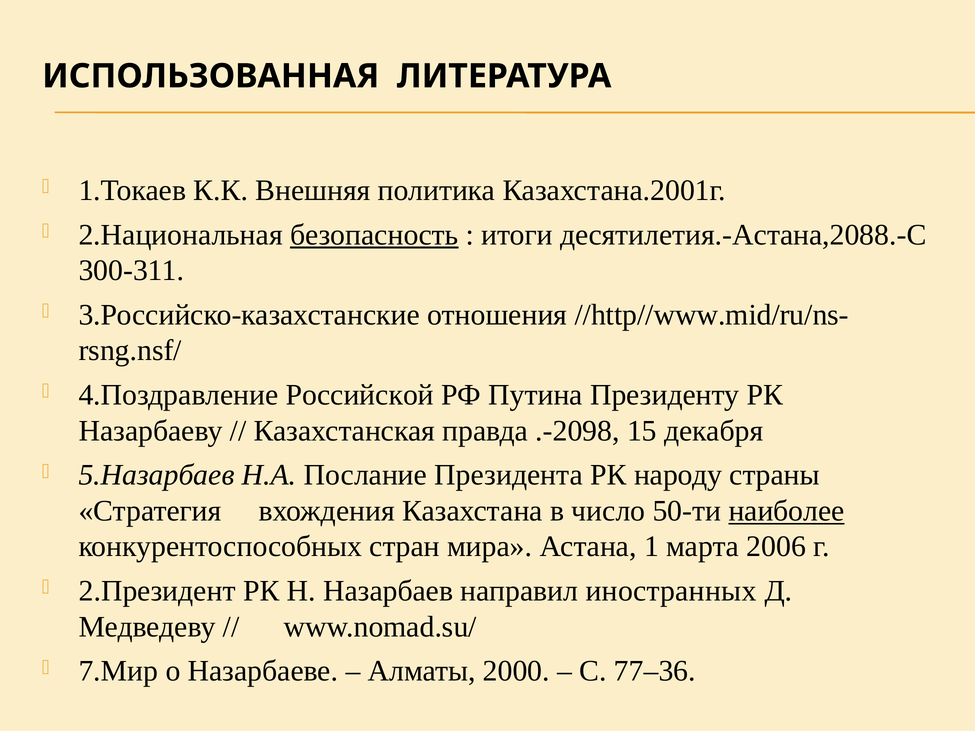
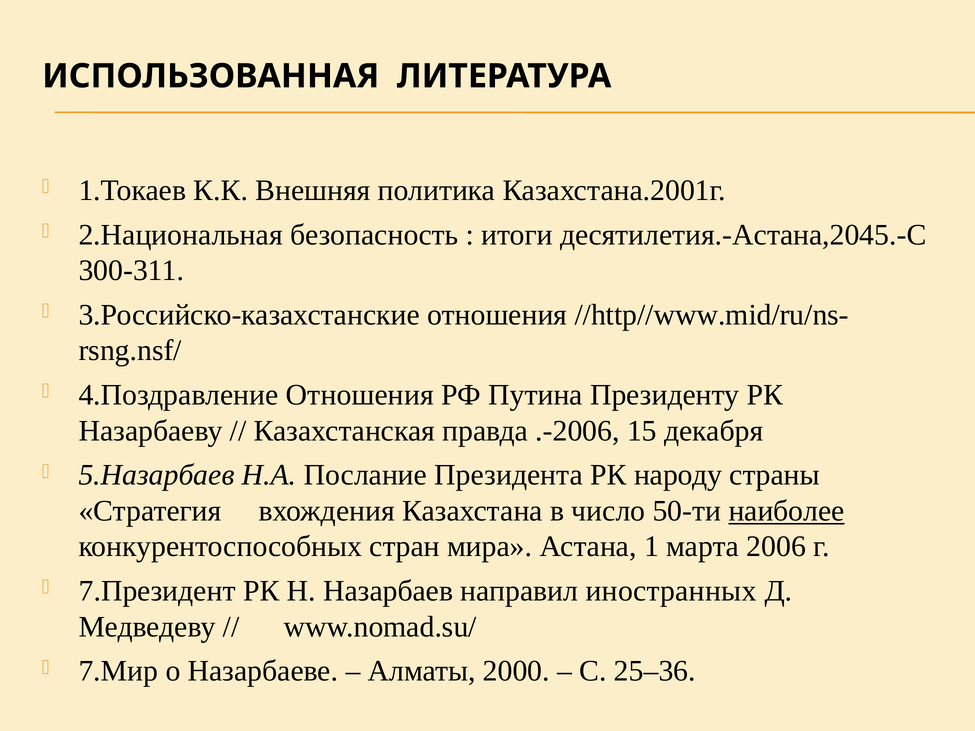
безопасность underline: present -> none (374, 235)
десятилетия.-Астана,2088.-С: десятилетия.-Астана,2088.-С -> десятилетия.-Астана,2045.-С (743, 235)
4.Поздравление Российской: Российской -> Отношения (360, 395)
.-2098: .-2098 -> .-2006 (578, 431)
2.Президент: 2.Президент -> 7.Президент (157, 591)
77–36: 77–36 -> 25–36 (655, 671)
